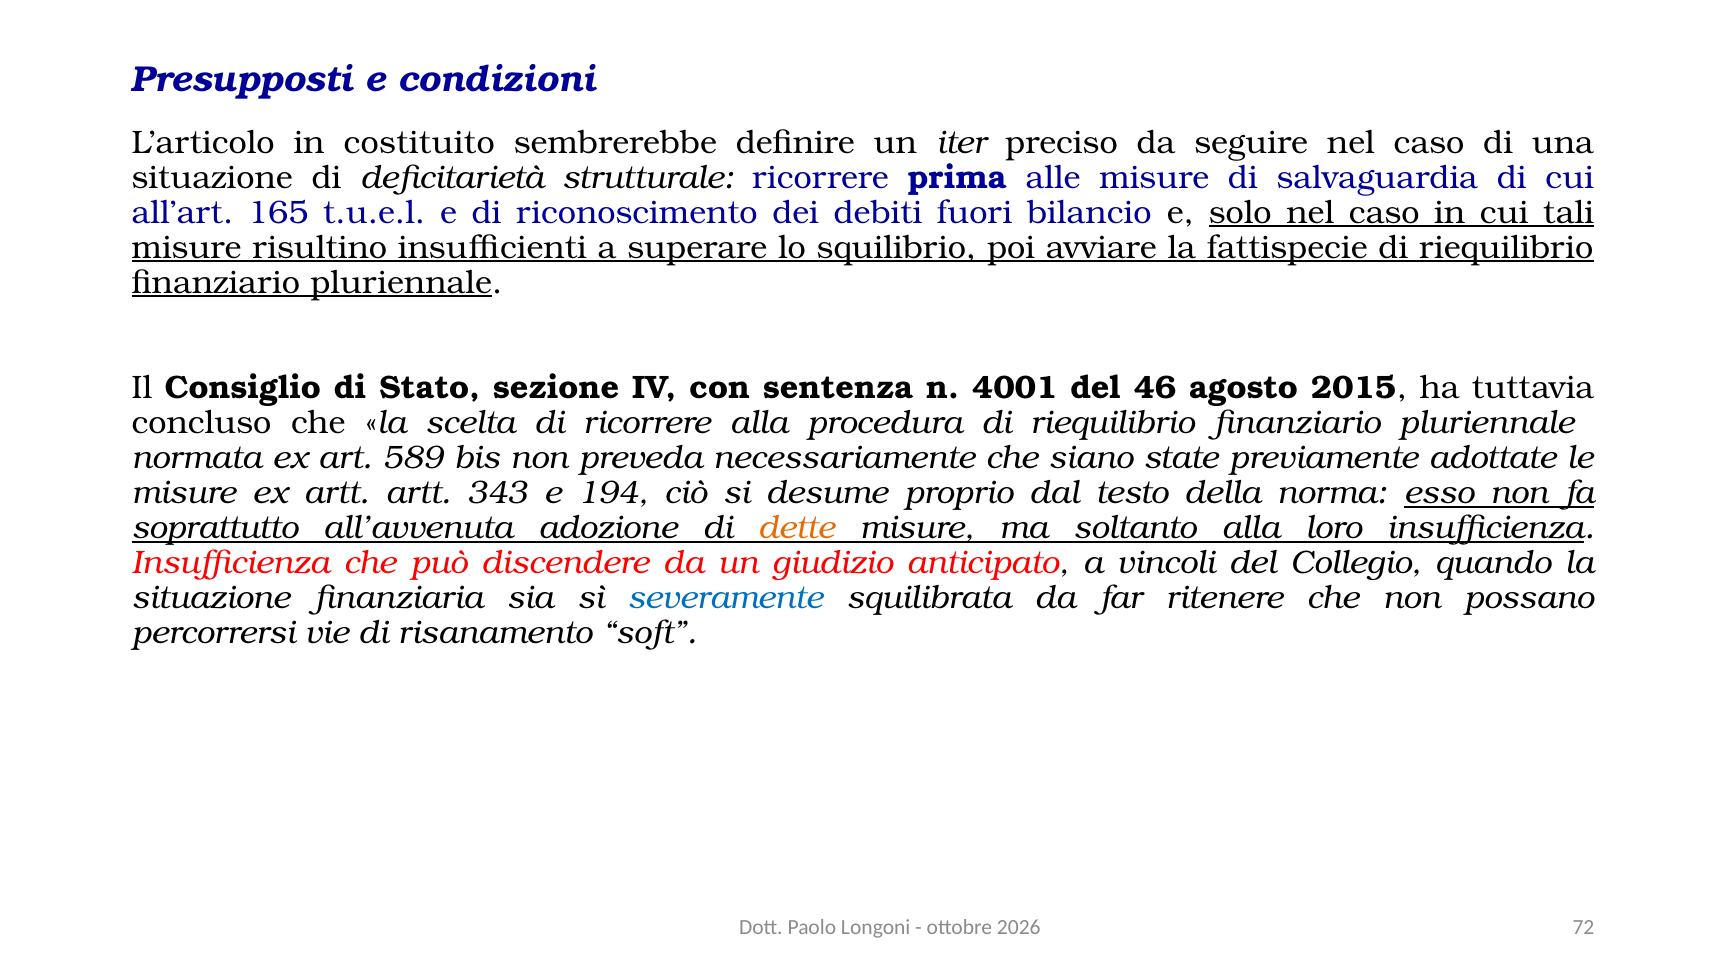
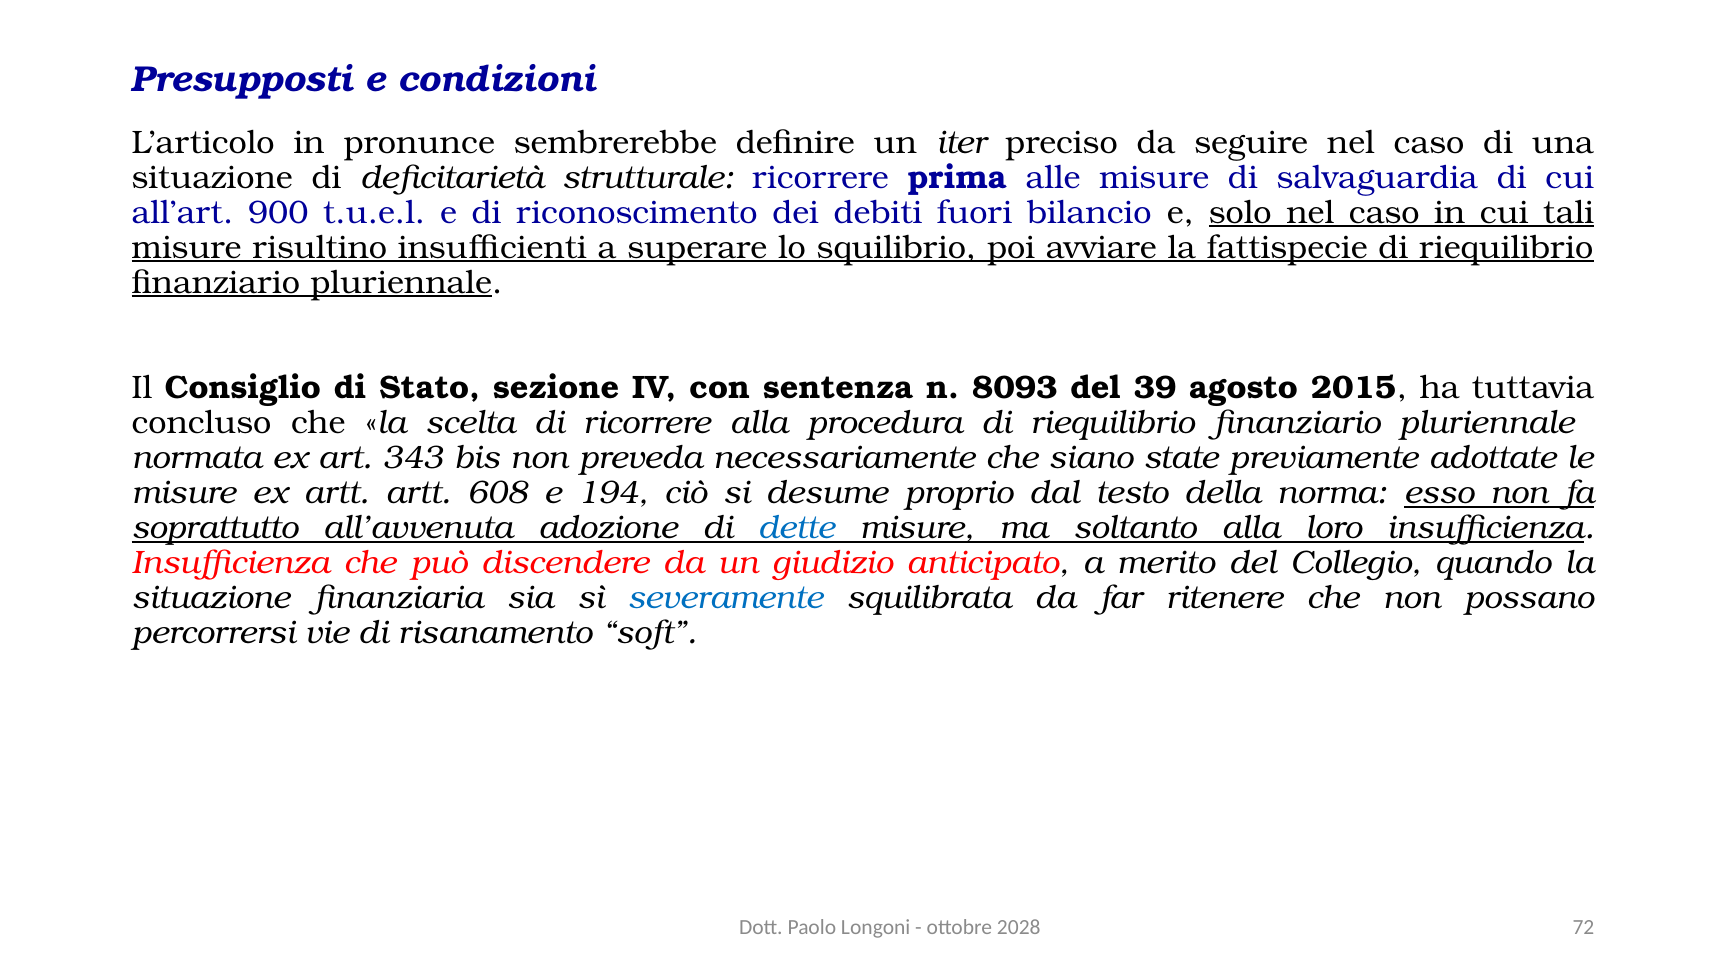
costituito: costituito -> pronunce (419, 143)
165: 165 -> 900 (278, 212)
4001: 4001 -> 8093 (1015, 388)
46: 46 -> 39 (1155, 388)
589: 589 -> 343 (413, 458)
343: 343 -> 608 (497, 493)
dette colour: orange -> blue (796, 528)
vincoli: vincoli -> merito (1166, 563)
2026: 2026 -> 2028 (1019, 927)
